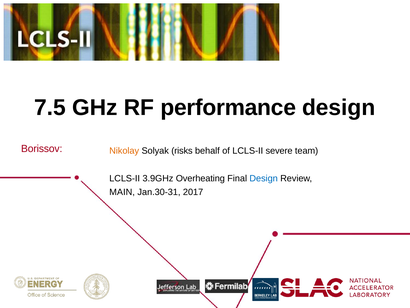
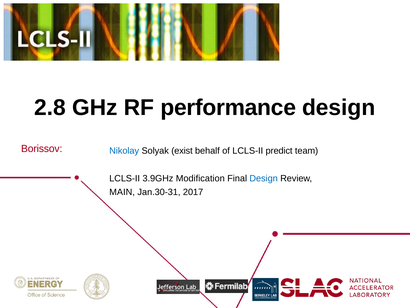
7.5: 7.5 -> 2.8 (50, 107)
Nikolay colour: orange -> blue (124, 151)
risks: risks -> exist (182, 151)
severe: severe -> predict (279, 151)
Overheating: Overheating -> Modification (200, 178)
